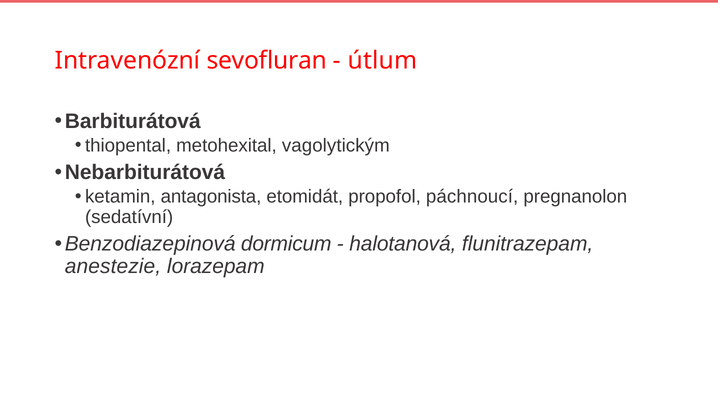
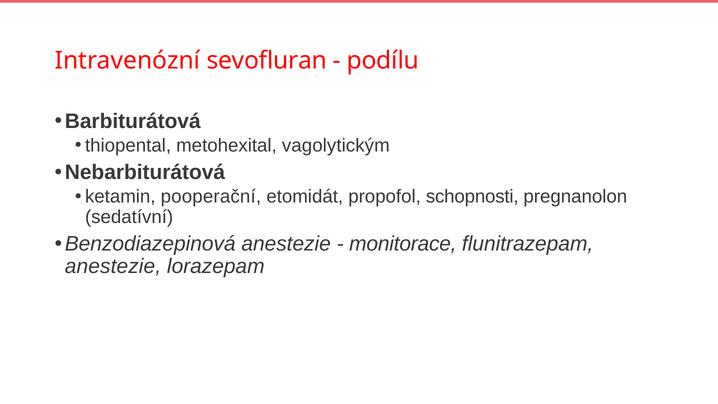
útlum: útlum -> podílu (383, 60)
antagonista: antagonista -> pooperační (211, 197)
páchnoucí: páchnoucí -> schopnosti (472, 197)
Benzodiazepinová dormicum: dormicum -> anestezie (286, 244)
halotanová: halotanová -> monitorace (403, 244)
